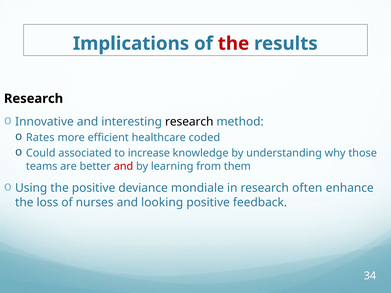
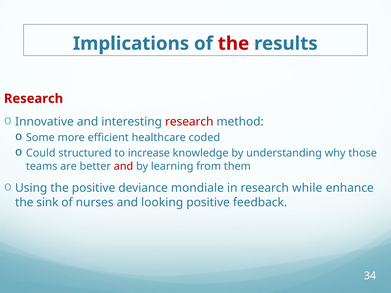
Research colour: black -> red (34, 99)
research colour: black -> red (189, 122)
Rates: Rates -> Some (40, 138)
associated: associated -> structured (85, 153)
often: often -> while (307, 188)
loss: loss -> sink (47, 203)
